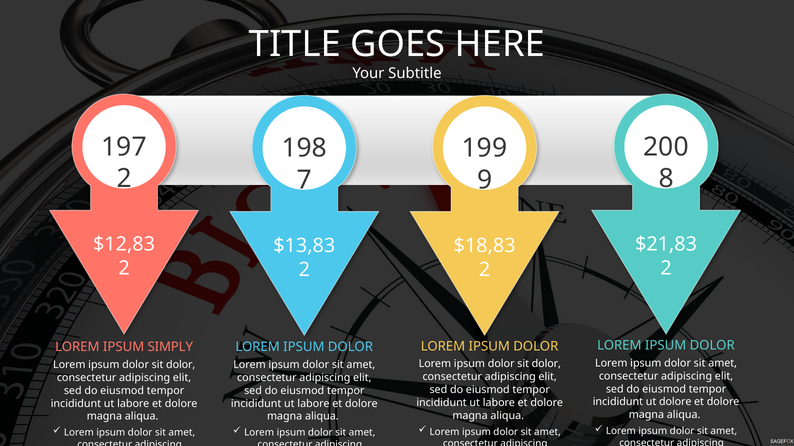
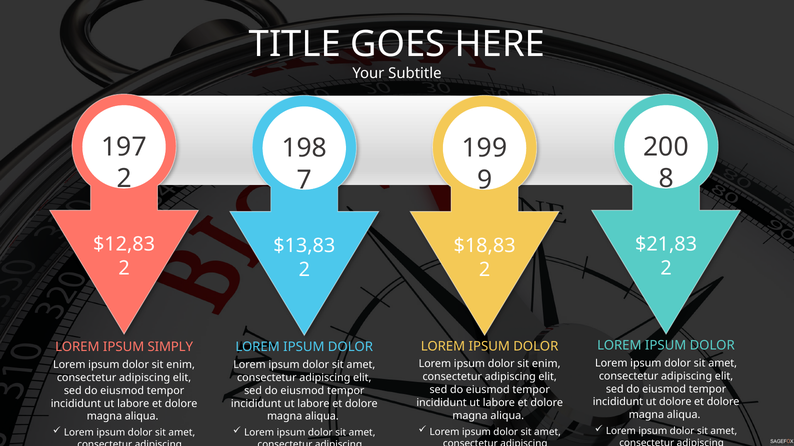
dolor: dolor -> enim (546, 364)
dolor: dolor -> enim (181, 365)
